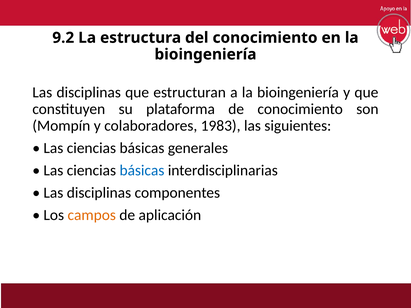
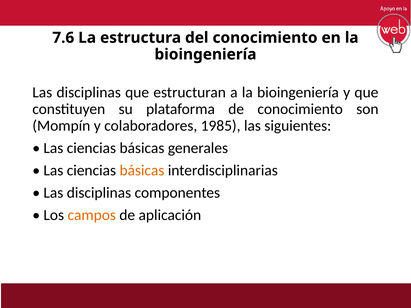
9.2: 9.2 -> 7.6 (63, 38)
1983: 1983 -> 1985 (221, 126)
básicas colour: blue -> orange (142, 170)
